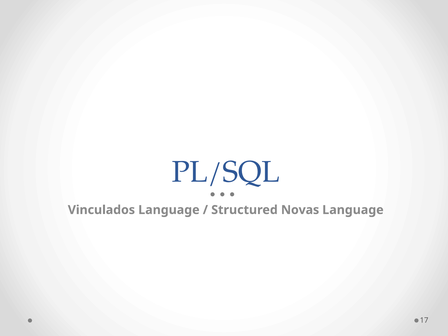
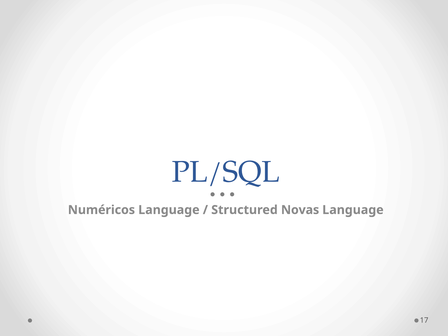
Vinculados: Vinculados -> Numéricos (101, 210)
